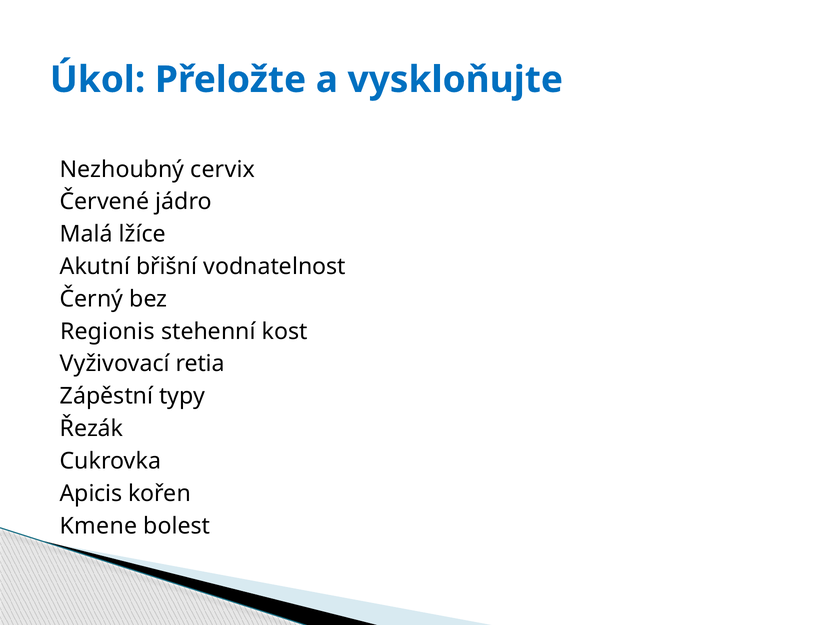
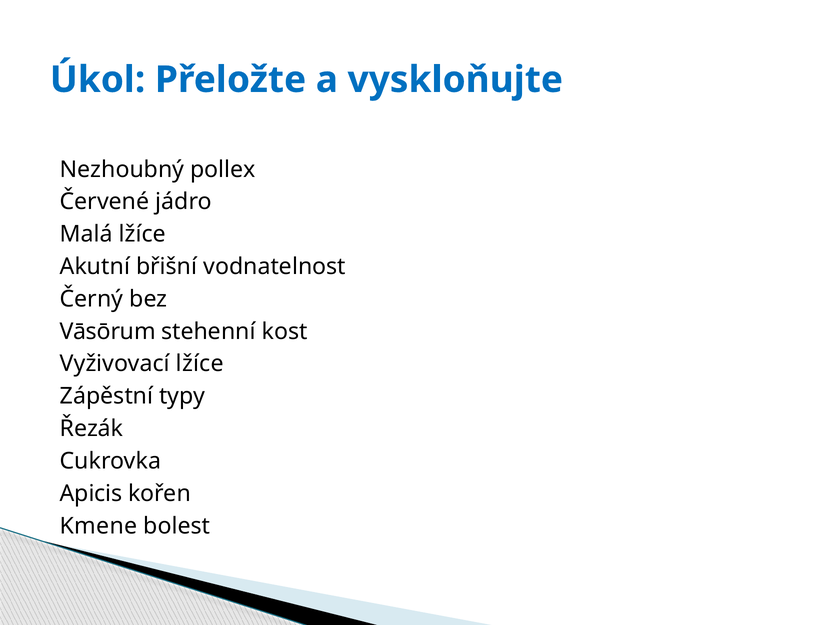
cervix: cervix -> pollex (223, 169)
Regionis: Regionis -> Vāsōrum (108, 331)
Vyživovací retia: retia -> lžíce (200, 364)
